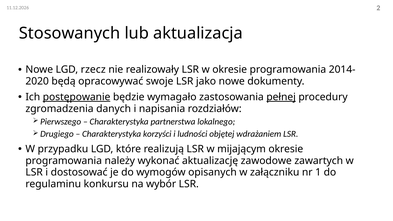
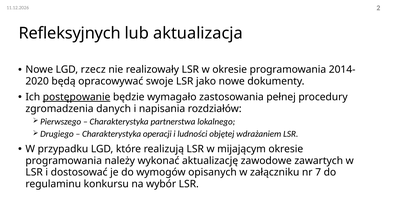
Stosowanych: Stosowanych -> Refleksyjnych (70, 33)
pełnej underline: present -> none (281, 97)
korzyści: korzyści -> operacji (157, 134)
1: 1 -> 7 (318, 172)
